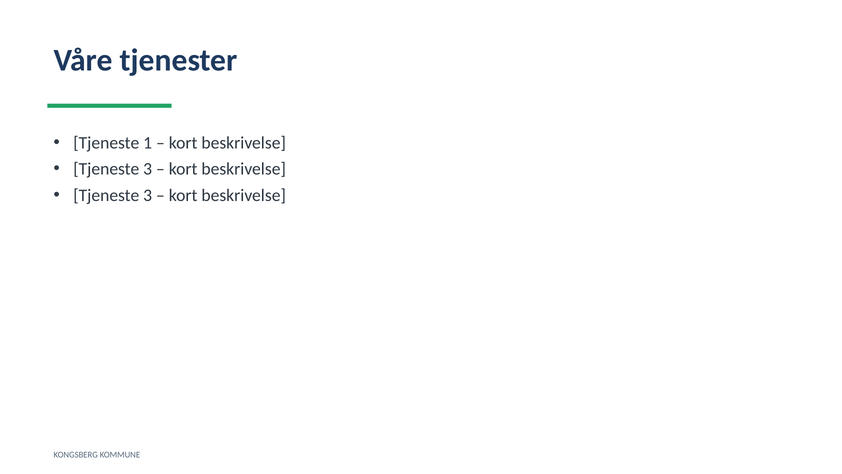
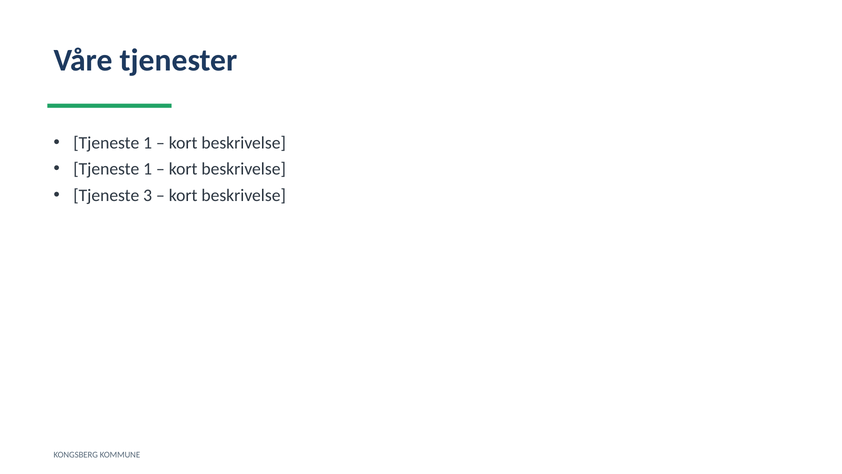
3: 3 -> 1 (148, 169)
